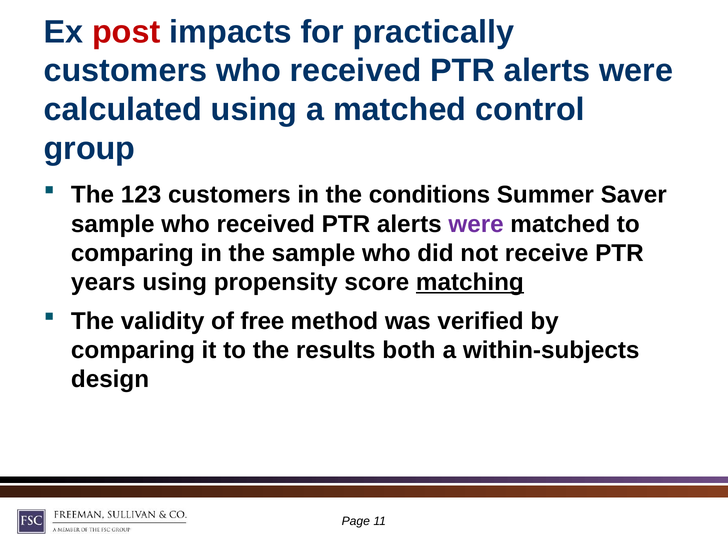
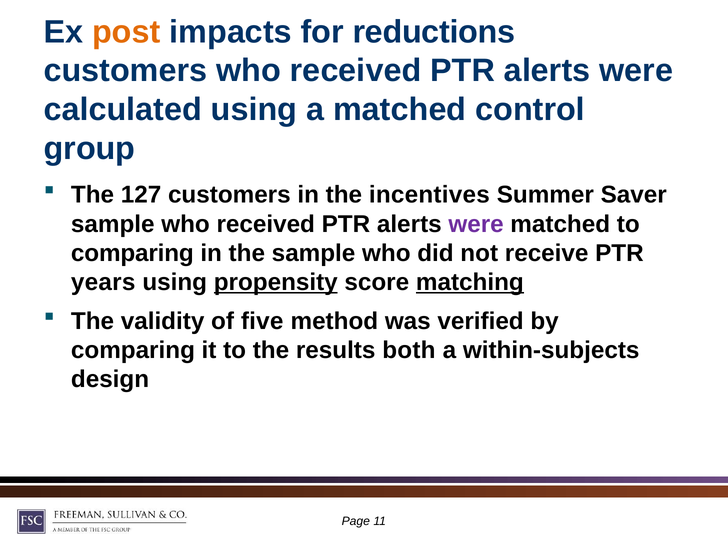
post colour: red -> orange (126, 32)
practically: practically -> reductions (434, 32)
123: 123 -> 127 (141, 195)
conditions: conditions -> incentives (429, 195)
propensity underline: none -> present (276, 282)
free: free -> five (262, 321)
